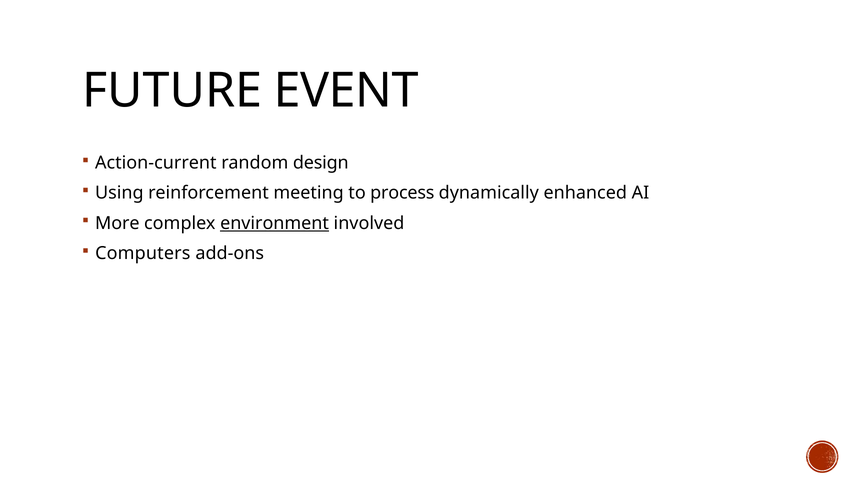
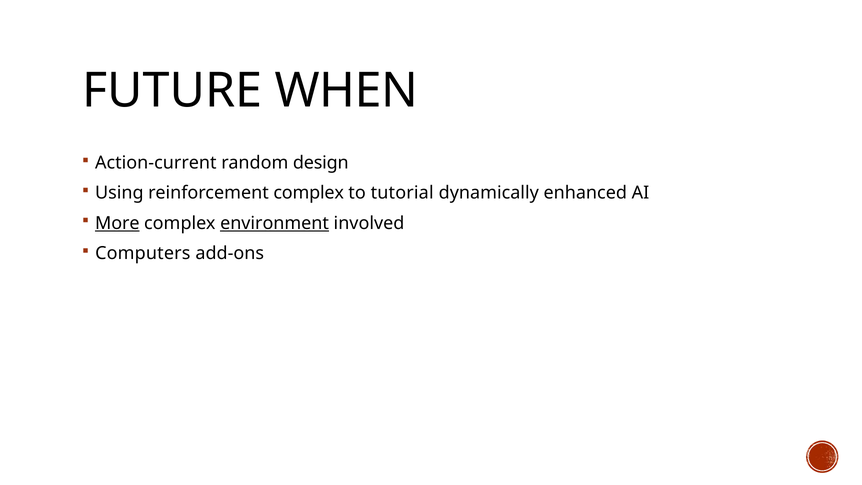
EVENT: EVENT -> WHEN (346, 91)
reinforcement meeting: meeting -> complex (309, 193)
process: process -> tutorial (402, 193)
More underline: none -> present (117, 223)
